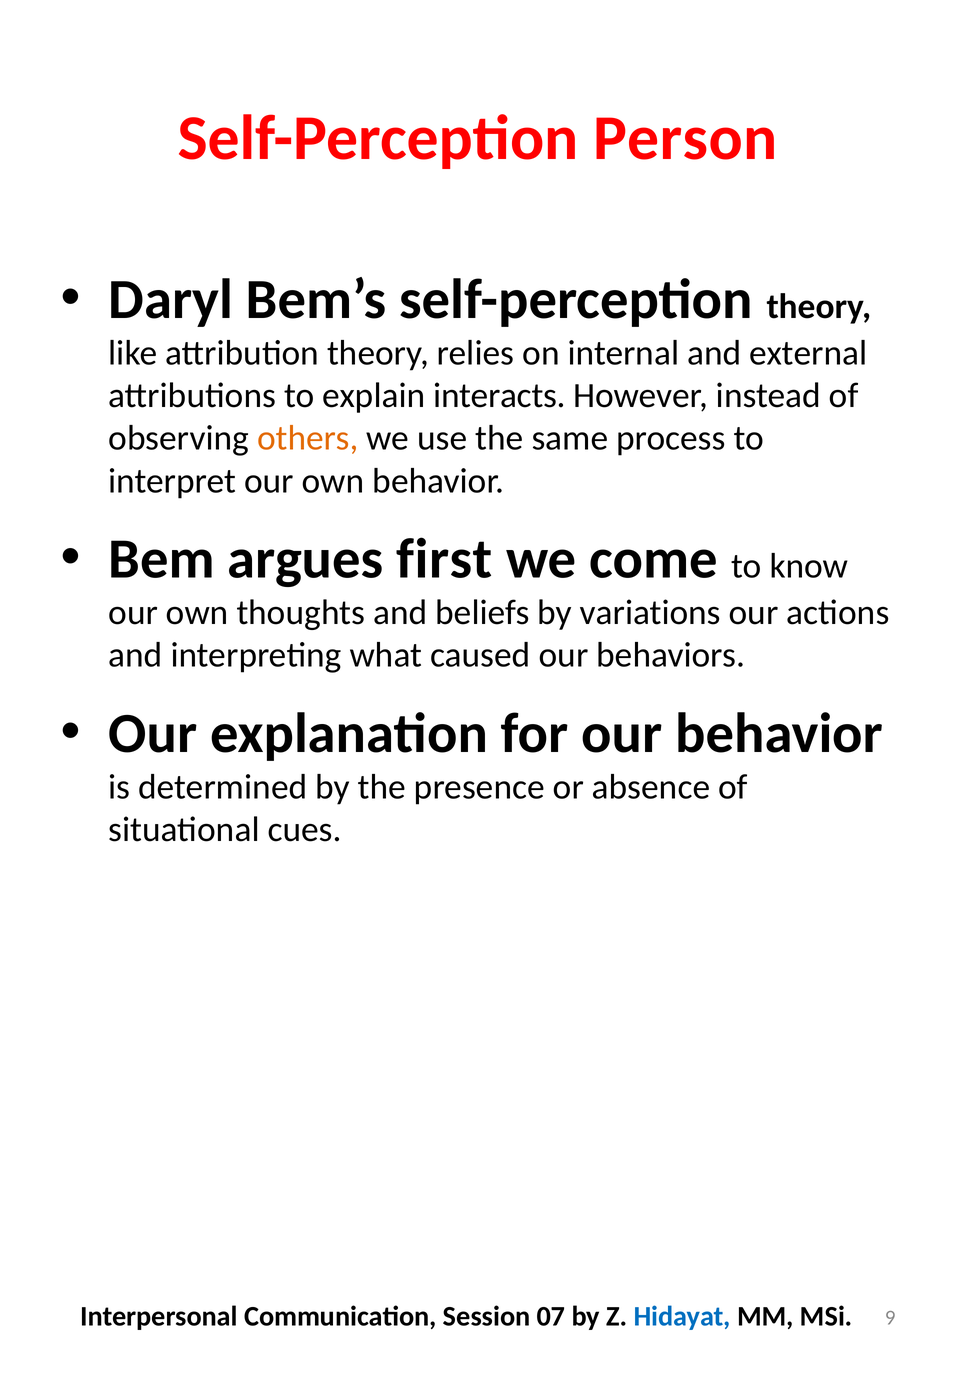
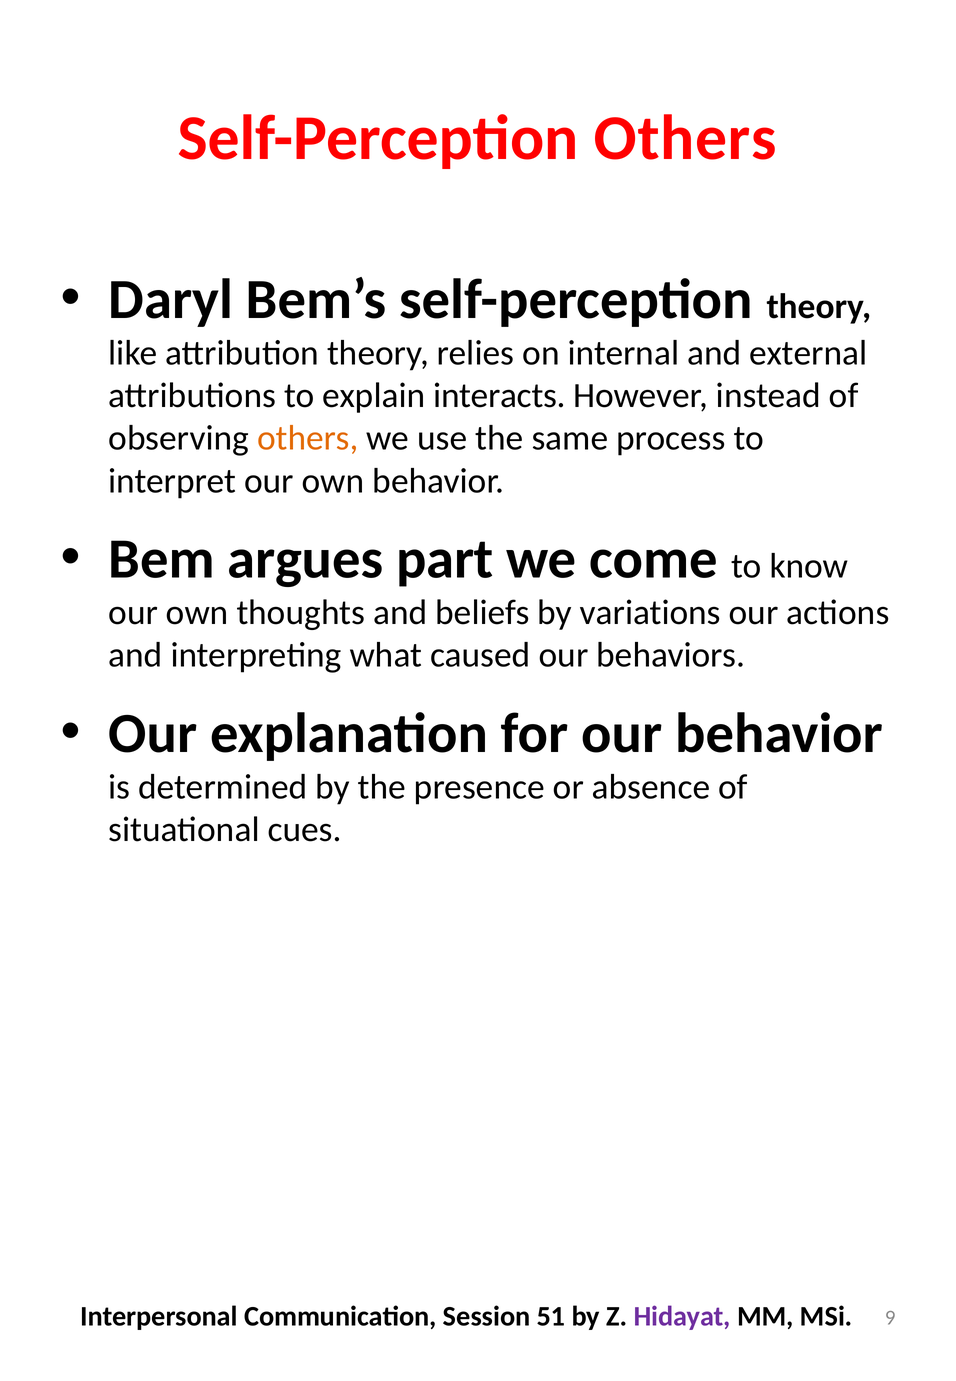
Self-Perception Person: Person -> Others (685, 138)
first: first -> part (445, 559)
07: 07 -> 51 (551, 1316)
Hidayat colour: blue -> purple (682, 1316)
